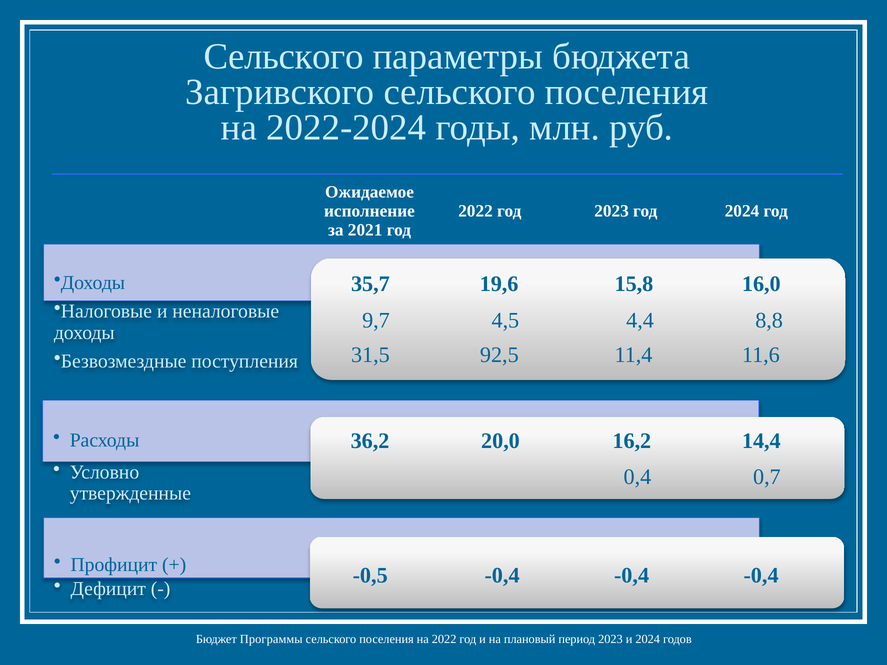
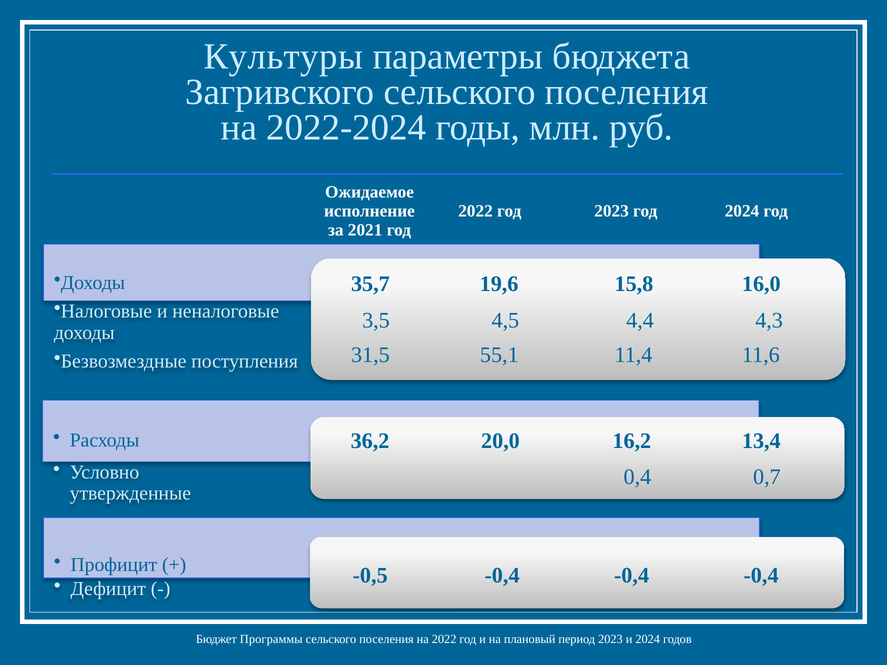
Сельского: Сельского -> Культуры (283, 57)
9,7: 9,7 -> 3,5 (376, 320)
8,8: 8,8 -> 4,3 (769, 320)
92,5: 92,5 -> 55,1 (499, 355)
14,4: 14,4 -> 13,4 (761, 441)
